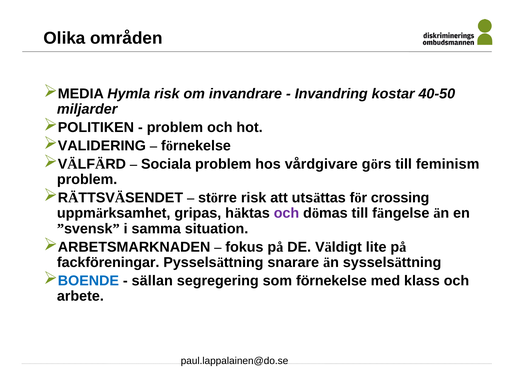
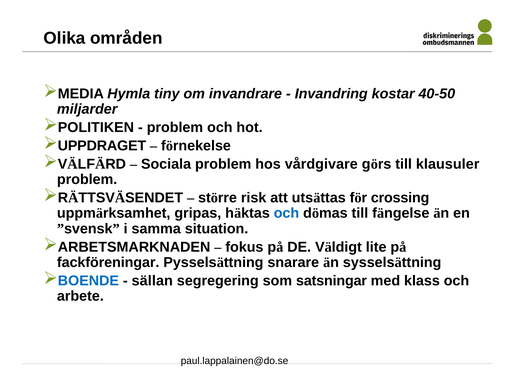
Hymla risk: risk -> tiny (167, 94)
VALIDERING: VALIDERING -> UPPDRAGET (102, 146)
feminism: feminism -> klausuler (448, 164)
och colour: purple -> blue (286, 213)
som förnekelse: förnekelse -> satsningar (331, 280)
